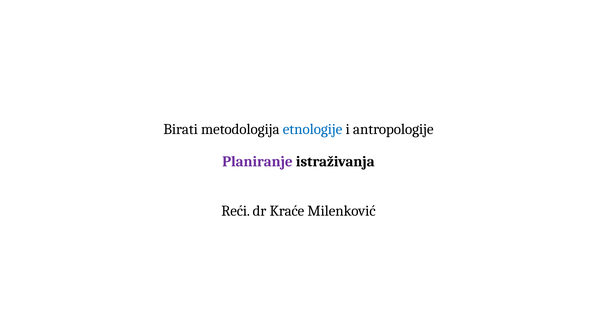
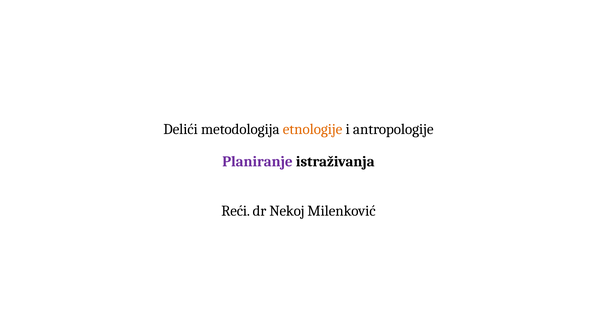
Birati: Birati -> Delići (181, 129)
etnologije colour: blue -> orange (313, 129)
Kraće: Kraće -> Nekoj (287, 211)
